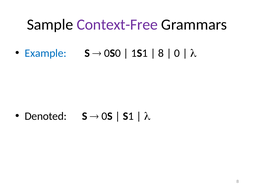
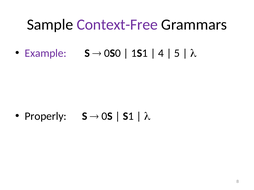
Example colour: blue -> purple (46, 53)
8: 8 -> 4 (161, 53)
0: 0 -> 5 (177, 53)
Denoted: Denoted -> Properly (46, 117)
